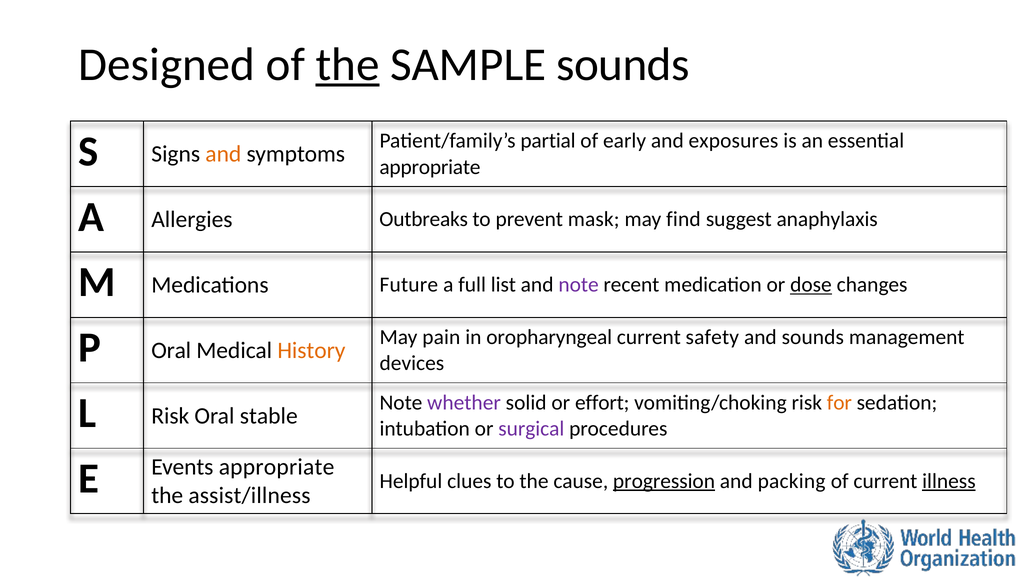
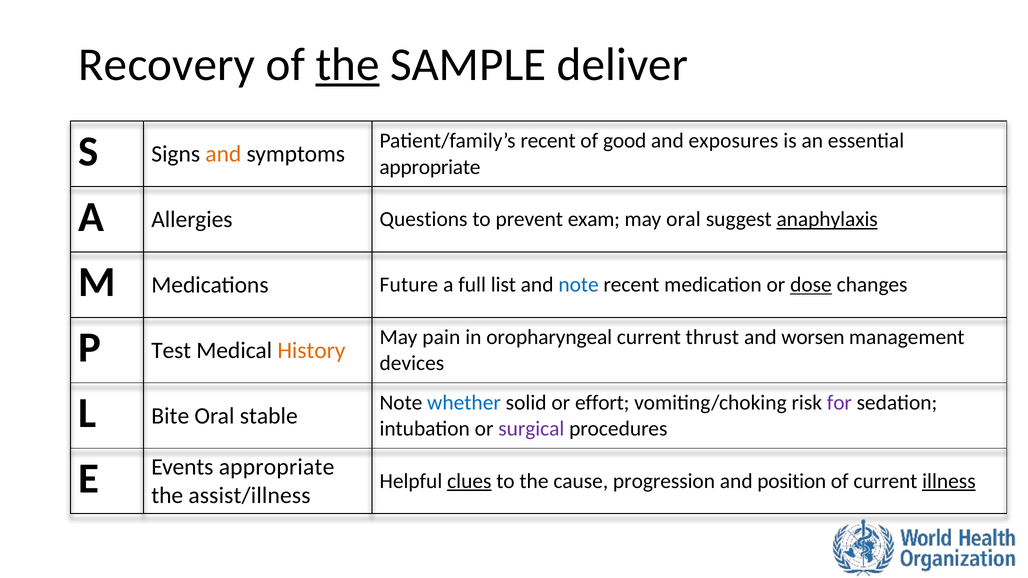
Designed: Designed -> Recovery (167, 65)
SAMPLE sounds: sounds -> deliver (623, 65)
Patient/family’s partial: partial -> recent (548, 141)
early: early -> good (625, 141)
Outbreaks: Outbreaks -> Questions (424, 219)
mask: mask -> exam (594, 219)
may find: find -> oral (683, 219)
anaphylaxis underline: none -> present (827, 219)
note colour: purple -> blue (579, 285)
safety: safety -> thrust (712, 337)
and sounds: sounds -> worsen (813, 337)
P Oral: Oral -> Test (171, 350)
whether colour: purple -> blue (464, 403)
for colour: orange -> purple (839, 403)
L Risk: Risk -> Bite (170, 416)
clues underline: none -> present (469, 481)
progression underline: present -> none (664, 481)
packing: packing -> position (792, 481)
